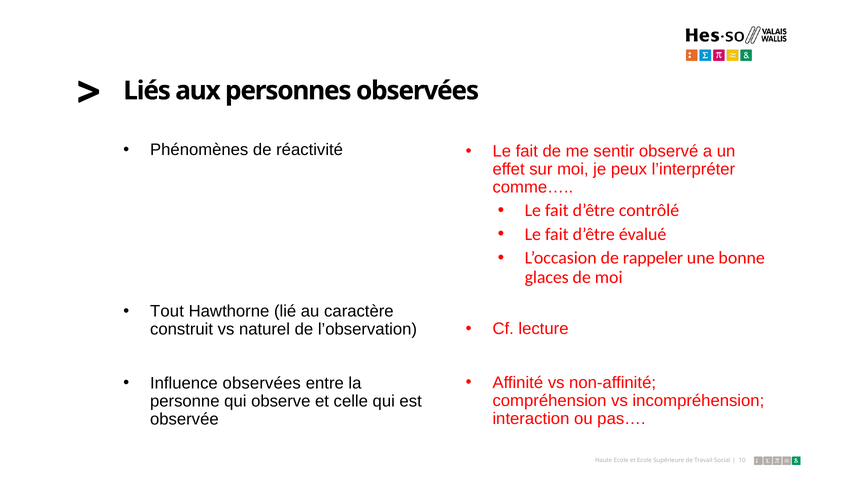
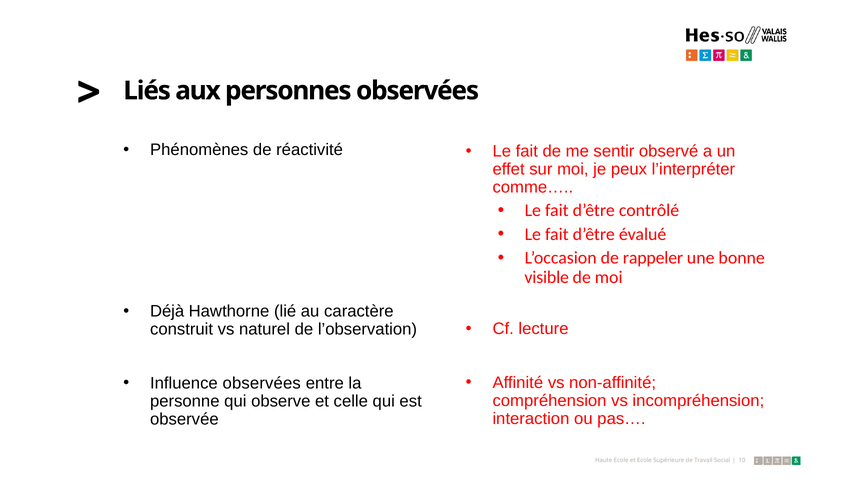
glaces: glaces -> visible (547, 277)
Tout: Tout -> Déjà (167, 311)
